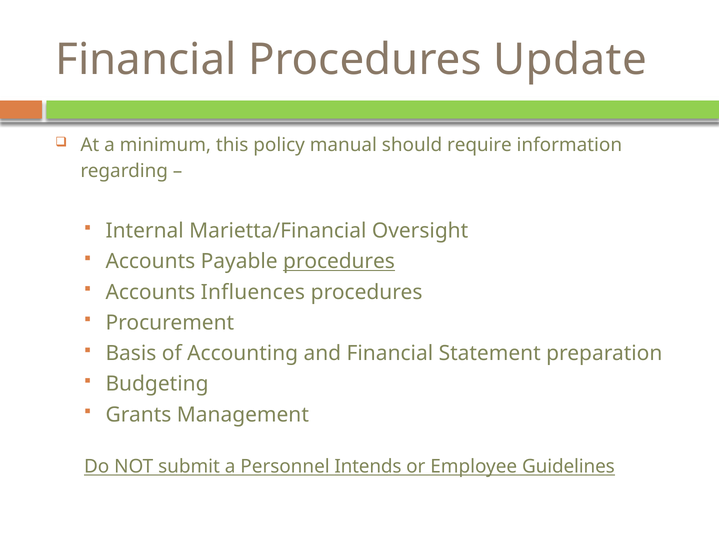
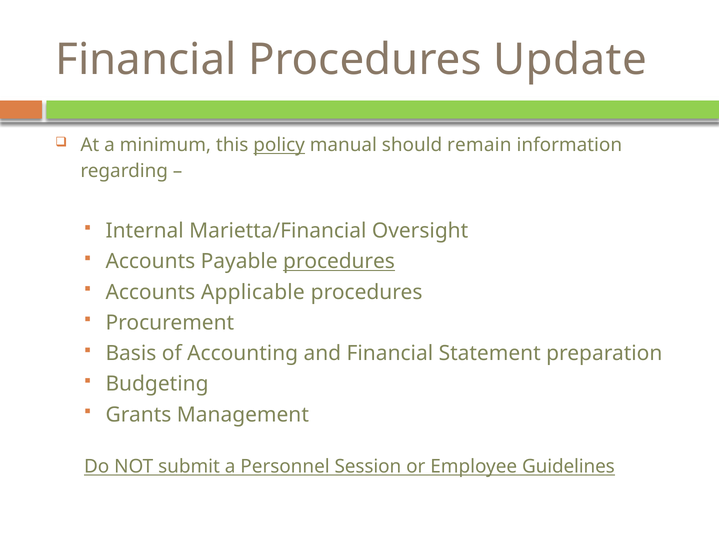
policy underline: none -> present (279, 145)
require: require -> remain (479, 145)
Influences: Influences -> Applicable (253, 292)
Intends: Intends -> Session (368, 466)
